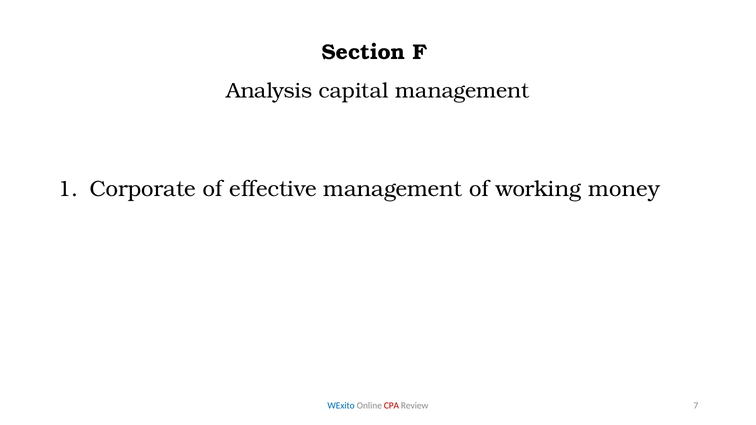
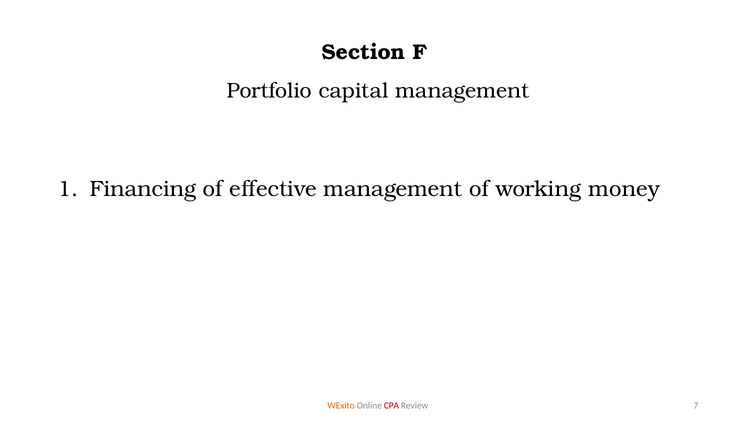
Analysis: Analysis -> Portfolio (269, 91)
Corporate: Corporate -> Financing (143, 189)
WExito colour: blue -> orange (341, 406)
